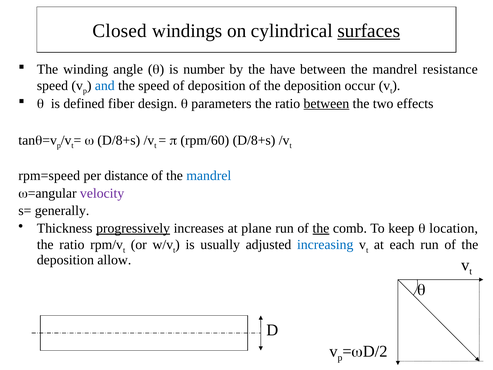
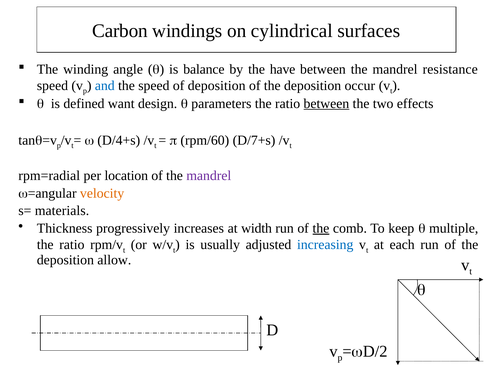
Closed: Closed -> Carbon (120, 31)
surfaces underline: present -> none (369, 31)
number: number -> balance (204, 69)
fiber: fiber -> want (121, 103)
w D/8+s: D/8+s -> D/4+s (119, 140)
rpm/60 D/8+s: D/8+s -> D/7+s (254, 140)
rpm=speed: rpm=speed -> rpm=radial (49, 176)
distance: distance -> location (126, 176)
mandrel colour: blue -> purple (209, 176)
velocity colour: purple -> orange (102, 193)
generally: generally -> materials (62, 211)
progressively underline: present -> none (133, 228)
plane: plane -> width (257, 228)
location: location -> multiple (454, 228)
